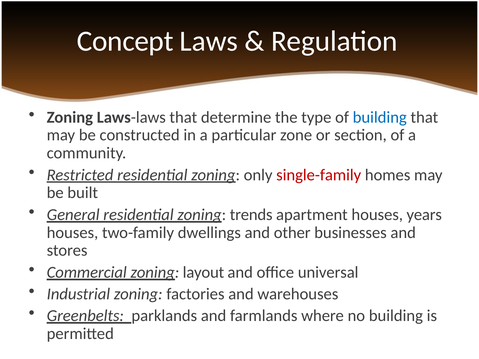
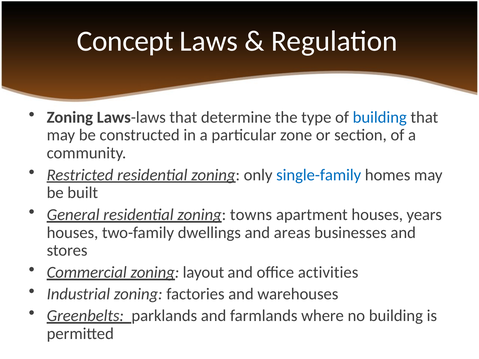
single-family colour: red -> blue (319, 175)
trends: trends -> towns (251, 215)
other: other -> areas (292, 233)
universal: universal -> activities (328, 272)
